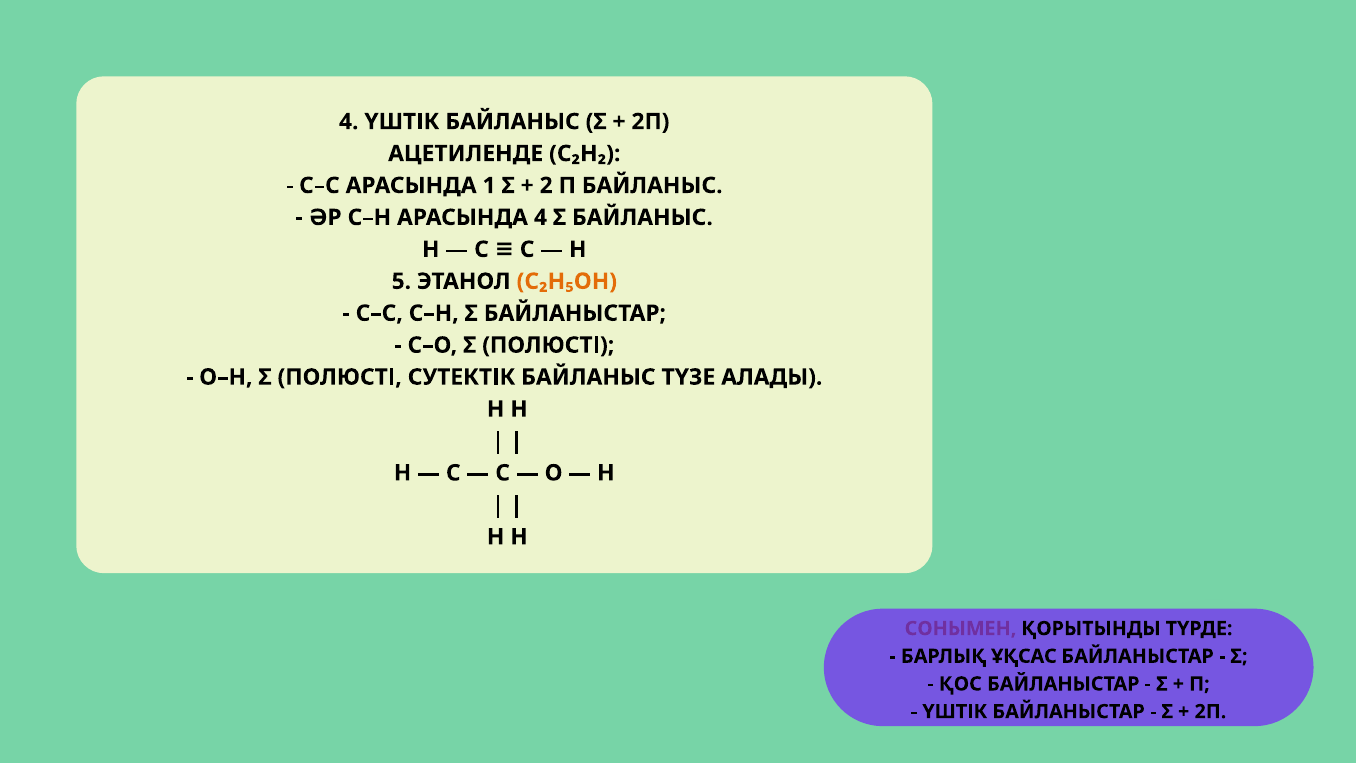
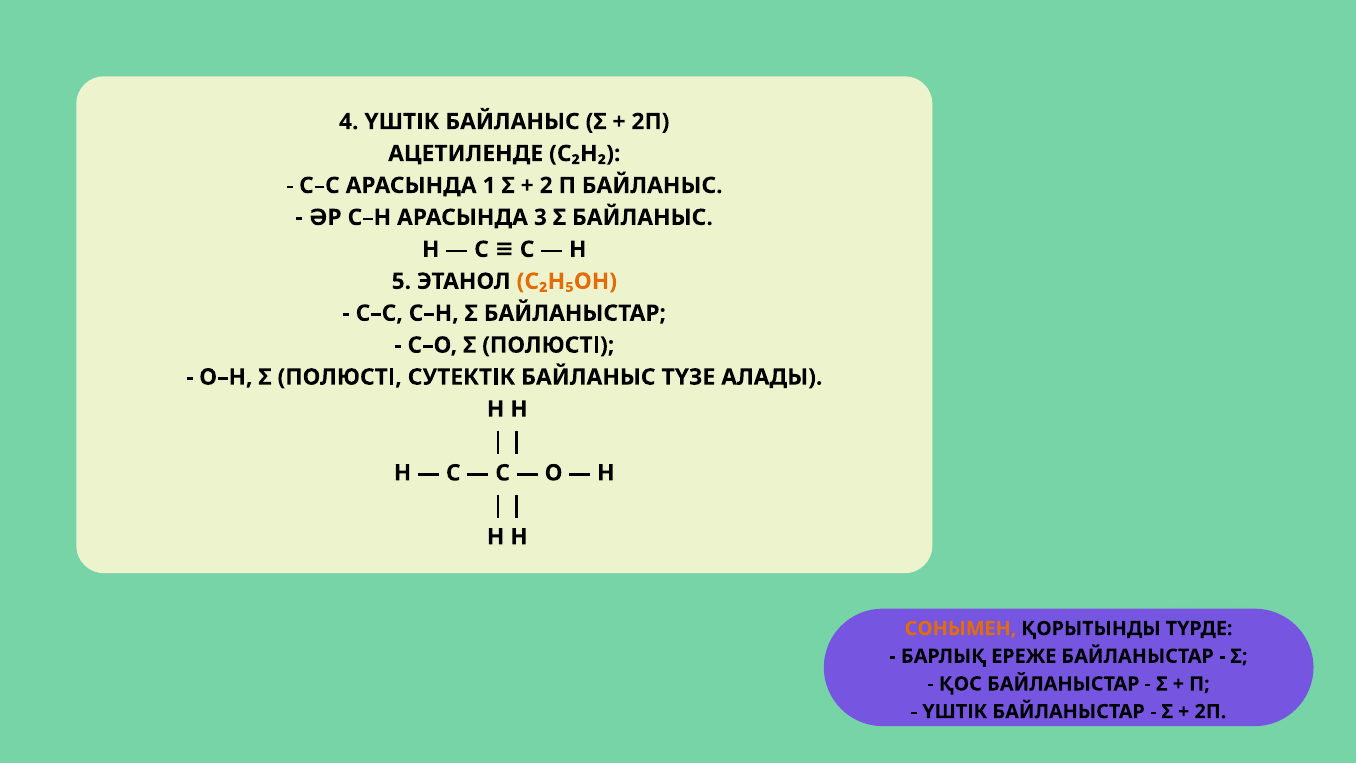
АРАСЫНДА 4: 4 -> 3 (540, 217)
СОНЫМЕН colour: purple -> orange (960, 628)
ҰҚСАС: ҰҚСАС -> ЕРЕЖЕ (1024, 656)
